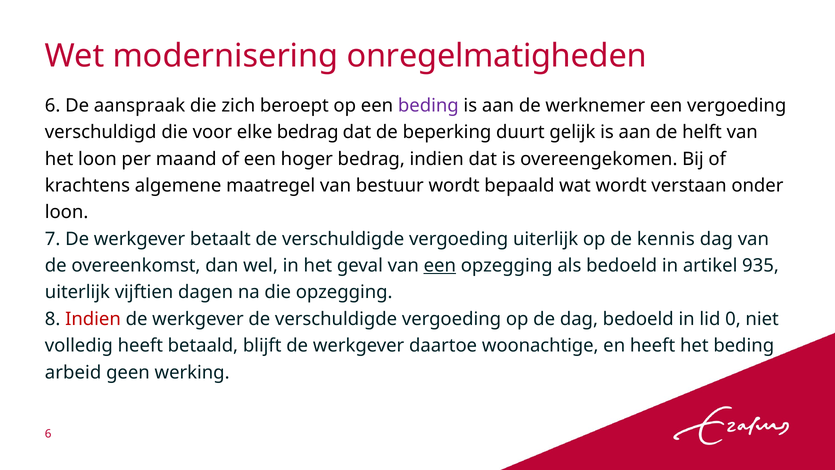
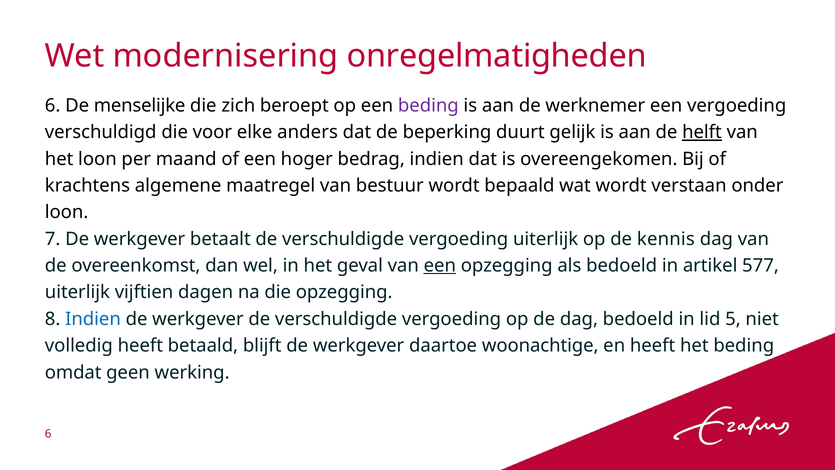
aanspraak: aanspraak -> menselijke (140, 106)
elke bedrag: bedrag -> anders (308, 132)
helft underline: none -> present (702, 132)
935: 935 -> 577 (760, 266)
Indien colour: red -> blue (93, 319)
0: 0 -> 5 (733, 319)
arbeid: arbeid -> omdat (73, 372)
